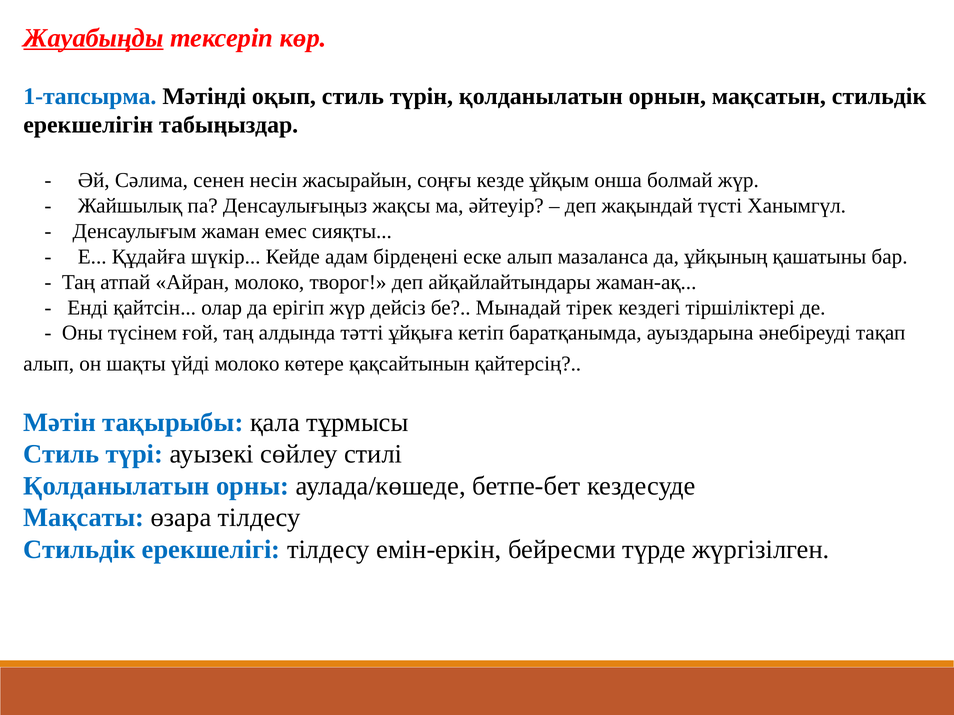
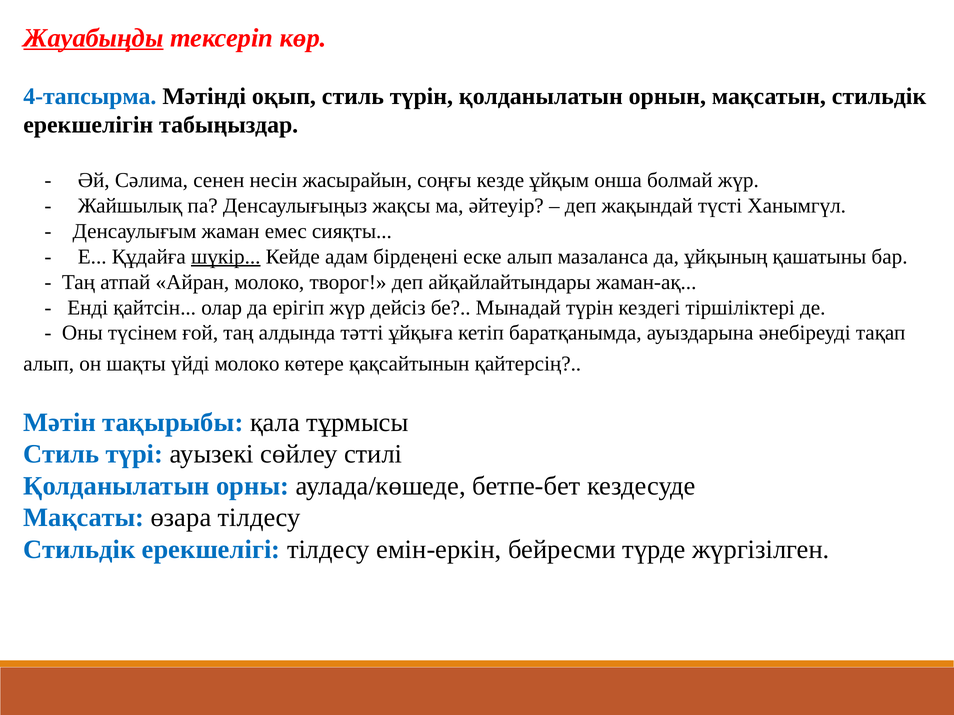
1-тапсырма: 1-тапсырма -> 4-тапсырма (90, 97)
шүкір underline: none -> present (226, 257)
Мынадай тірек: тірек -> түрін (590, 308)
